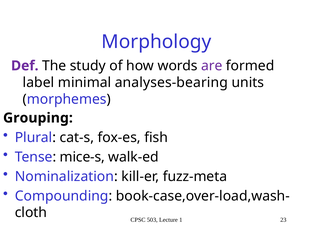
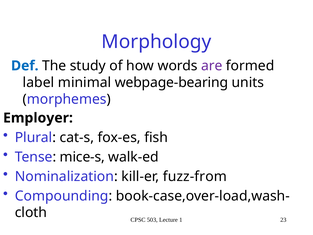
Def colour: purple -> blue (25, 66)
analyses-bearing: analyses-bearing -> webpage-bearing (171, 82)
Grouping: Grouping -> Employer (38, 118)
fuzz-meta: fuzz-meta -> fuzz-from (195, 176)
